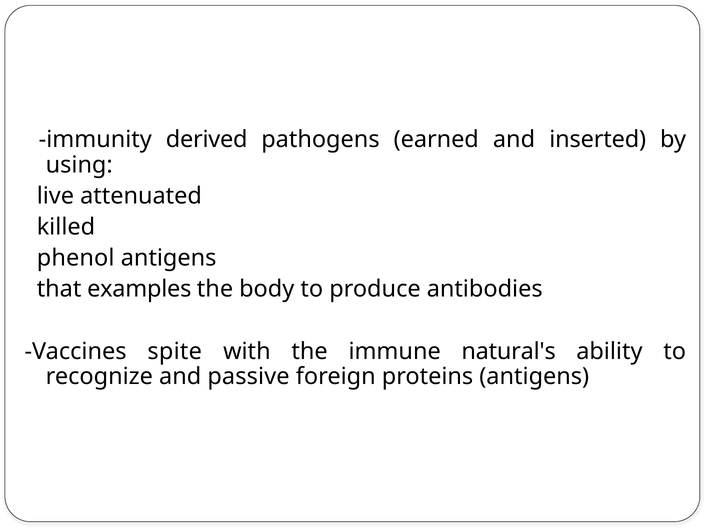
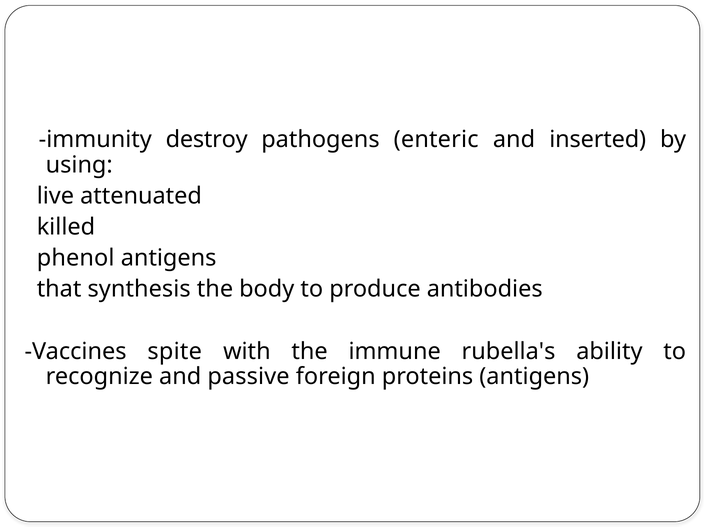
derived: derived -> destroy (207, 139)
earned: earned -> enteric (436, 139)
examples: examples -> synthesis (139, 289)
natural's: natural's -> rubella's (508, 351)
